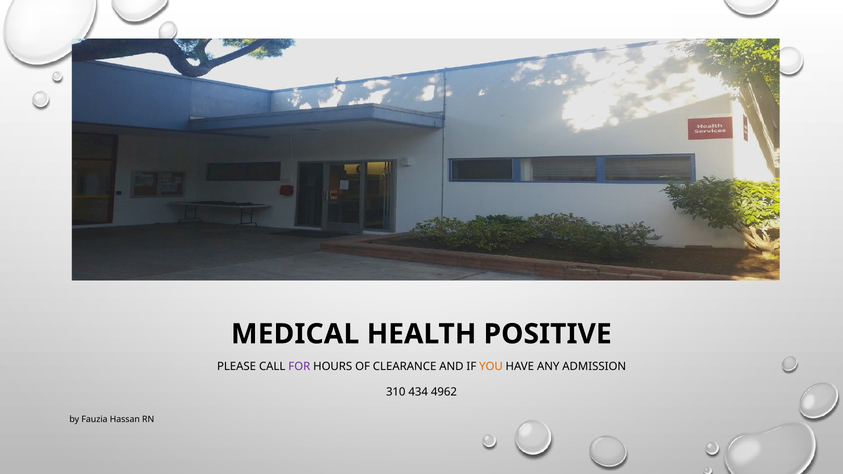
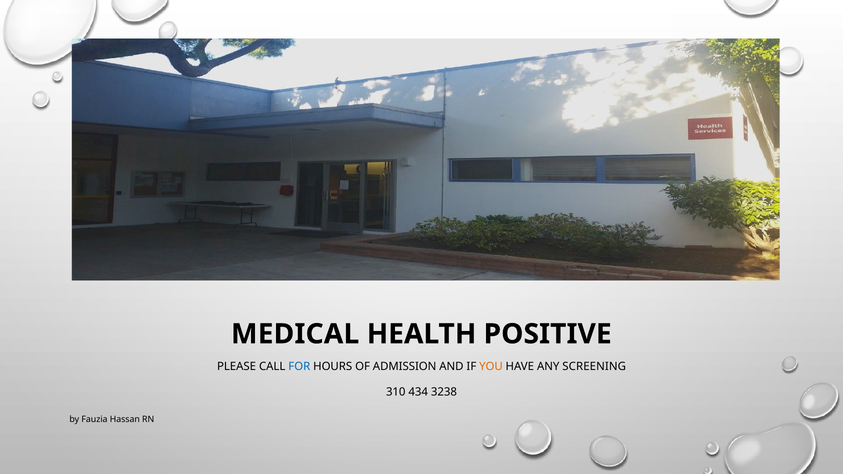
FOR colour: purple -> blue (299, 367)
CLEARANCE: CLEARANCE -> ADMISSION (405, 367)
ADMISSION: ADMISSION -> SCREENING (594, 367)
4962: 4962 -> 3238 (444, 392)
